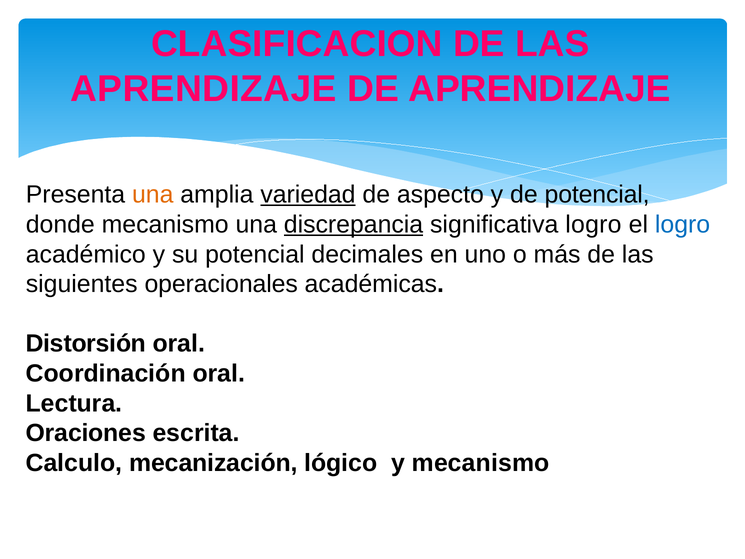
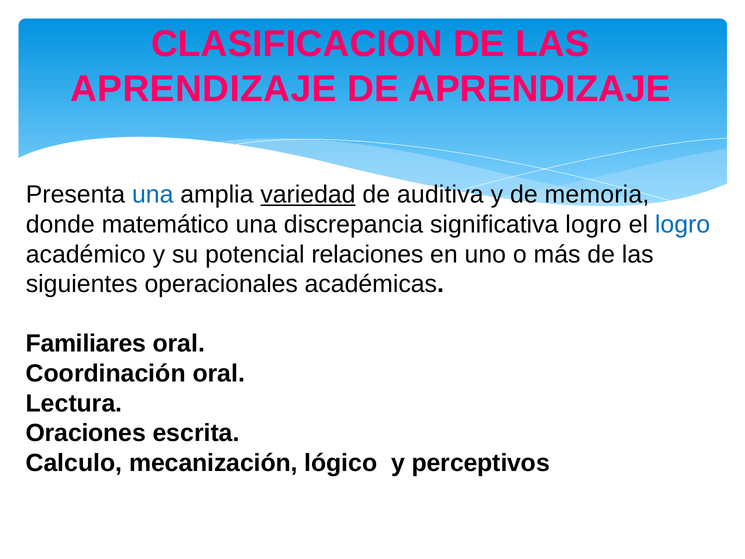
una colour: orange -> blue (153, 195)
aspecto: aspecto -> auditiva (440, 195)
de potencial: potencial -> memoria (597, 195)
donde mecanismo: mecanismo -> matemático (165, 224)
discrepancia underline: present -> none (354, 224)
decimales: decimales -> relaciones (367, 254)
Distorsión: Distorsión -> Familiares (86, 344)
y mecanismo: mecanismo -> perceptivos (481, 463)
